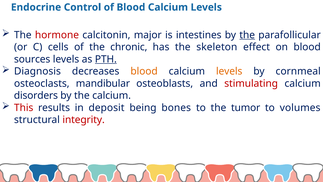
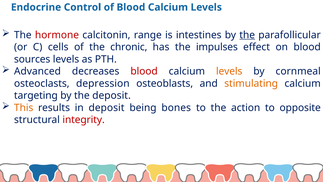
major: major -> range (148, 35)
skeleton: skeleton -> impulses (217, 47)
PTH underline: present -> none (106, 59)
Diagnosis: Diagnosis -> Advanced (37, 71)
blood colour: orange -> red (144, 71)
mandibular: mandibular -> depression (103, 83)
stimulating colour: red -> orange (251, 83)
disorders: disorders -> targeting (36, 95)
the calcium: calcium -> deposit (112, 95)
This colour: red -> orange (24, 108)
tumor: tumor -> action (246, 108)
volumes: volumes -> opposite (300, 108)
